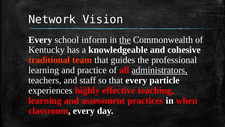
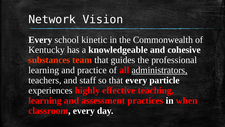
inform: inform -> kinetic (94, 40)
the underline: present -> none (125, 40)
traditional: traditional -> substances (49, 60)
